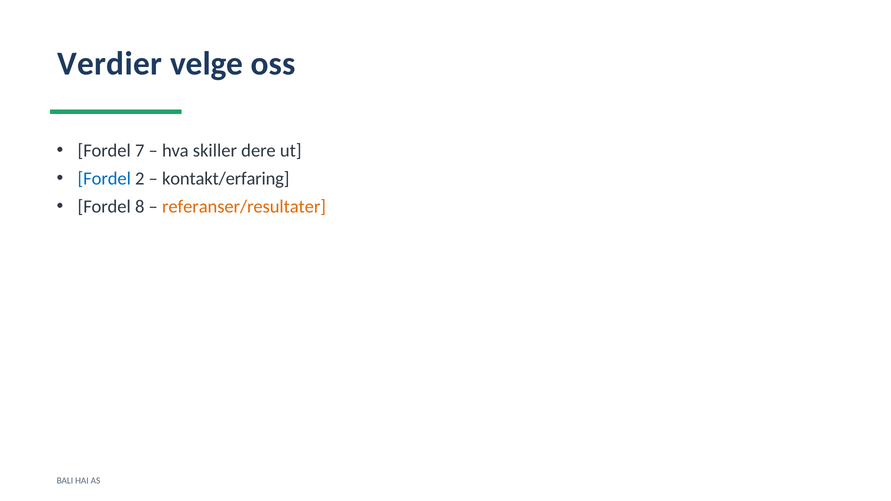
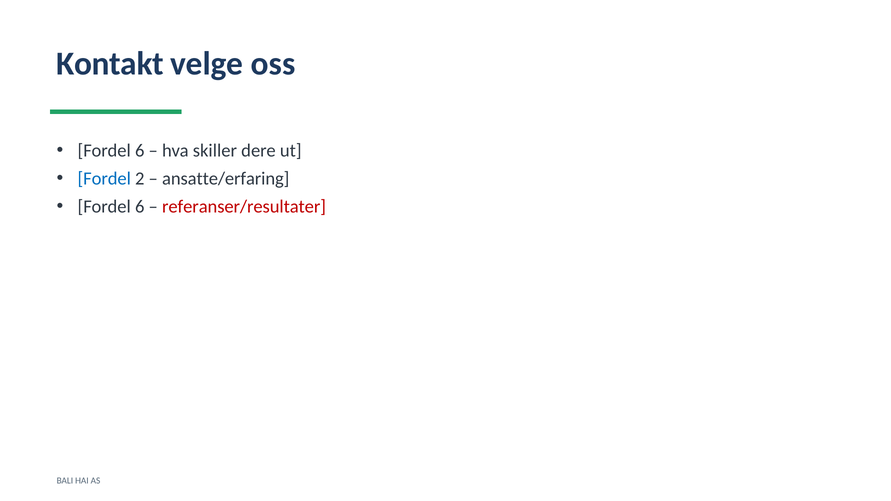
Verdier: Verdier -> Kontakt (110, 64)
7: 7 -> 6 (140, 151)
kontakt/erfaring: kontakt/erfaring -> ansatte/erfaring (226, 179)
8: 8 -> 6 (140, 207)
referanser/resultater colour: orange -> red (244, 207)
